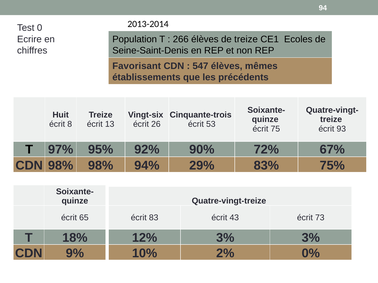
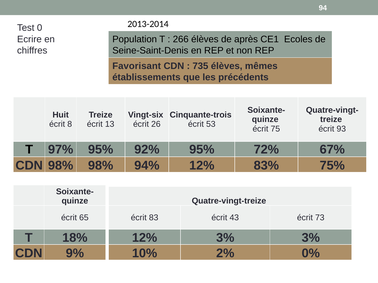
de treize: treize -> après (246, 39)
547: 547 -> 735 (200, 66)
92% 90%: 90% -> 95% (202, 150)
94% 29%: 29% -> 12% (202, 166)
